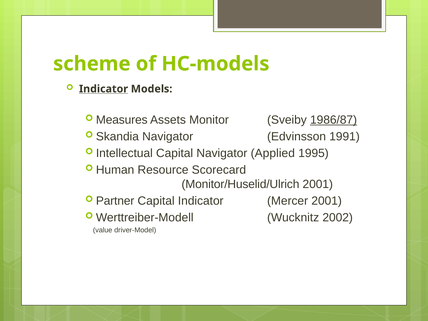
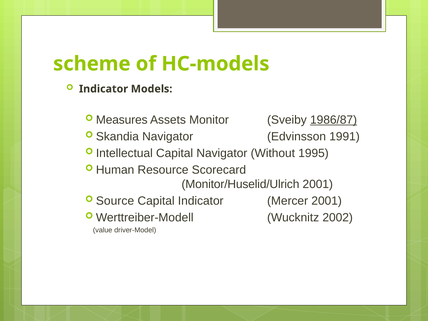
Indicator underline: present -> none (104, 89)
Applied: Applied -> Without (273, 153)
Partner: Partner -> Source (115, 201)
